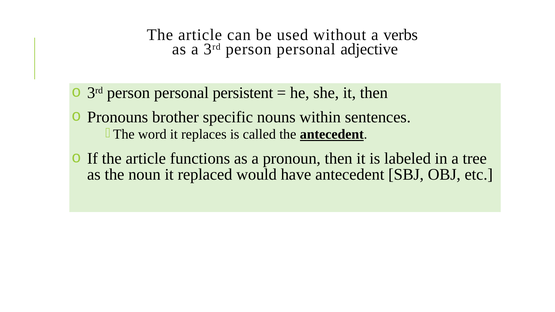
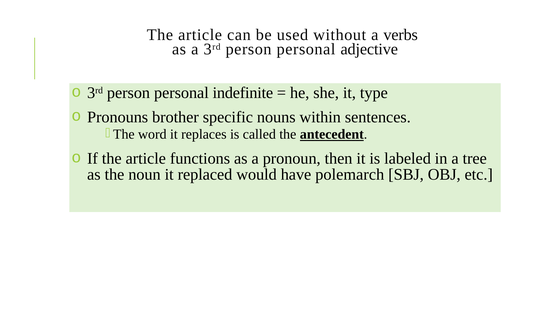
persistent: persistent -> indefinite (243, 93)
it then: then -> type (374, 93)
have antecedent: antecedent -> polemarch (350, 175)
